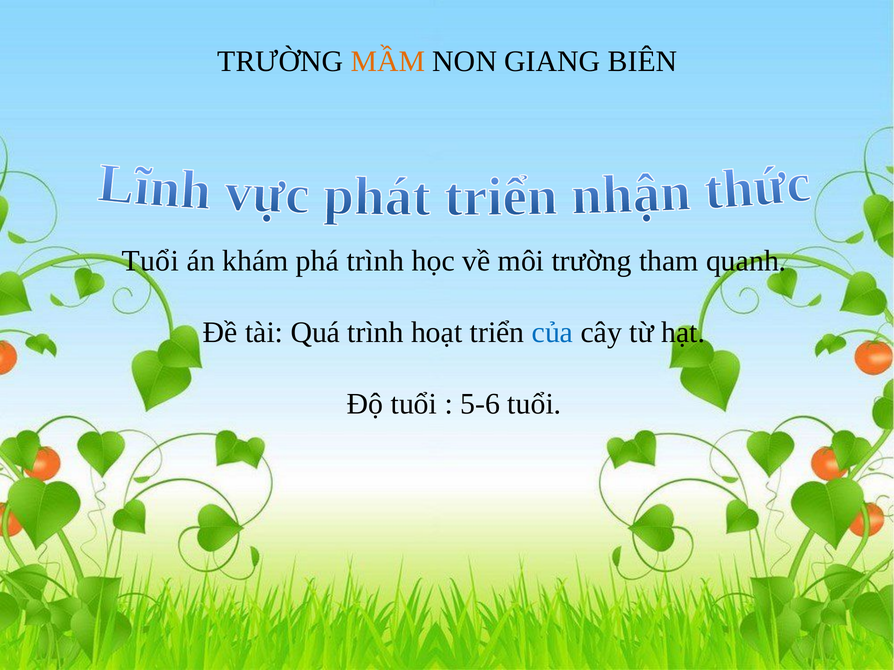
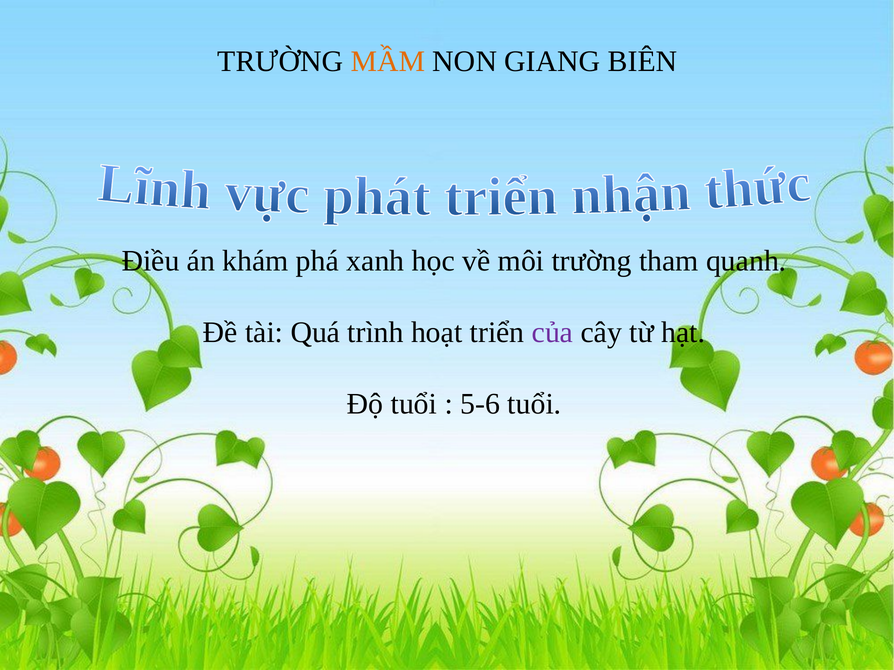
Tuổi: Tuổi -> Điều (151, 261)
phá trình: trình -> xanh (375, 261)
của colour: blue -> purple (553, 333)
